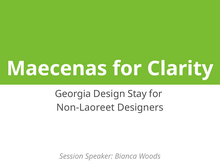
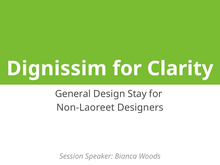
Maecenas: Maecenas -> Dignissim (57, 69)
Georgia: Georgia -> General (73, 94)
